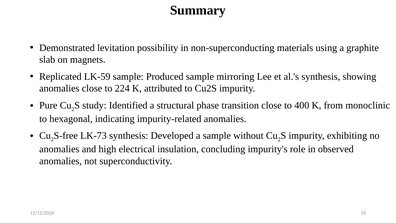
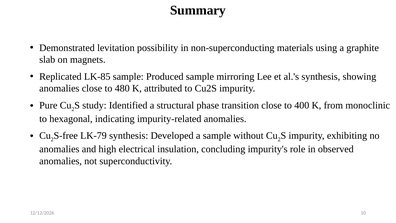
LK-59: LK-59 -> LK-85 (97, 76)
224: 224 -> 480 (122, 88)
LK-73: LK-73 -> LK-79 (93, 136)
